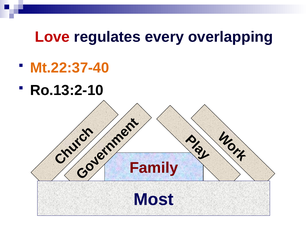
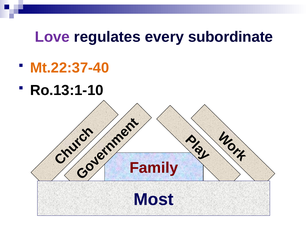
Love colour: red -> purple (52, 37)
overlapping: overlapping -> subordinate (231, 37)
Ro.13:2-10: Ro.13:2-10 -> Ro.13:1-10 (67, 90)
